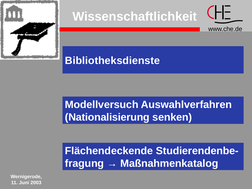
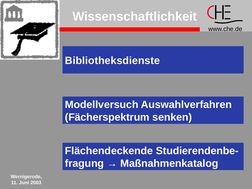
Nationalisierung: Nationalisierung -> Fächerspektrum (107, 117)
